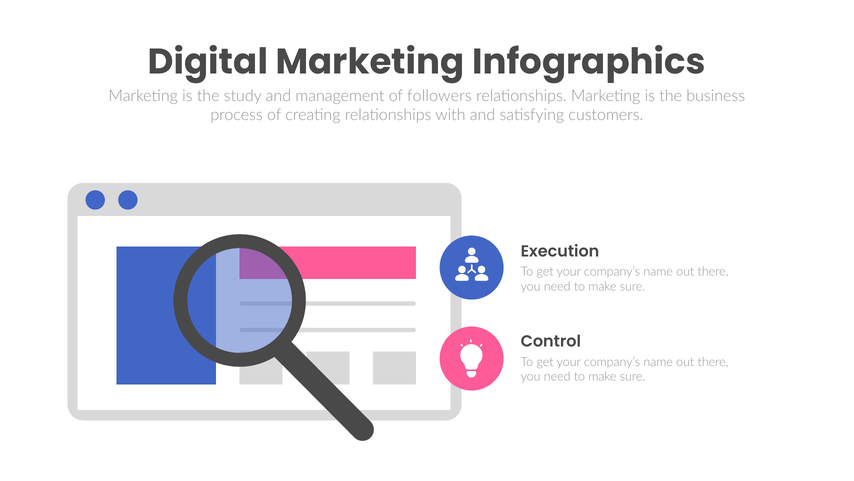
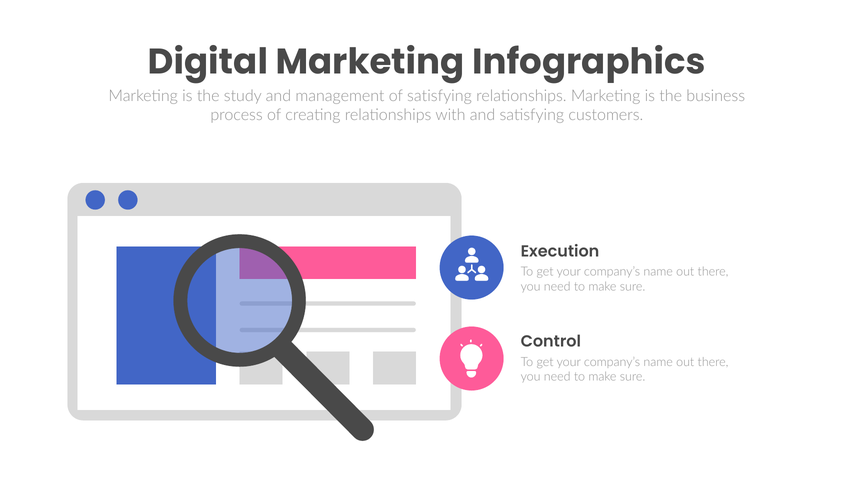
followers: followers -> satisfying (439, 96)
